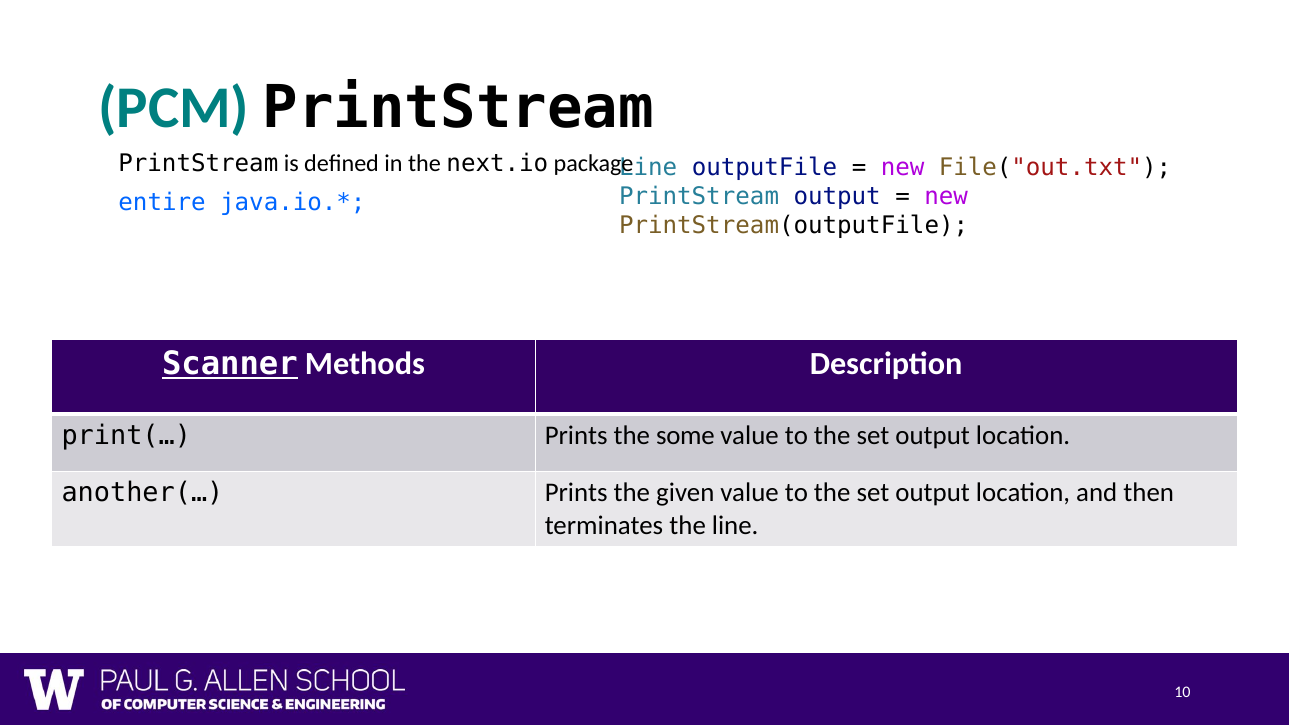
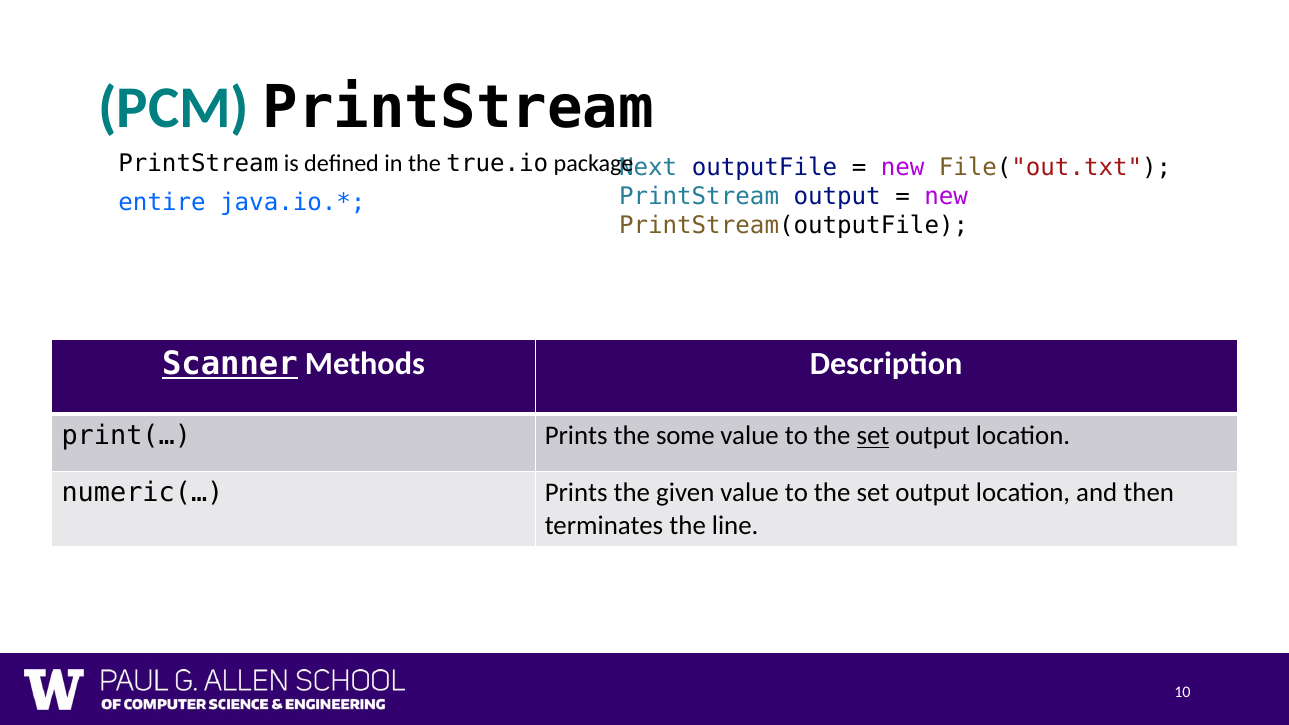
next.io: next.io -> true.io (497, 163)
Line: Line -> Next (648, 168)
set underline: none -> present (873, 436)
another(…: another(… -> numeric(… (142, 493)
